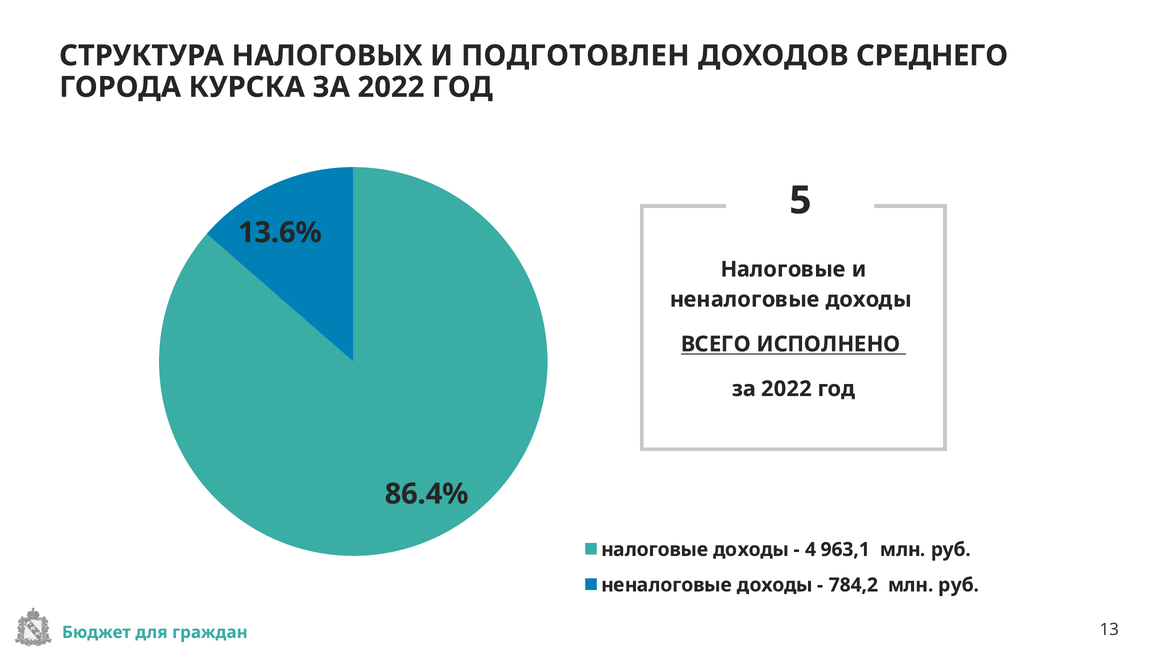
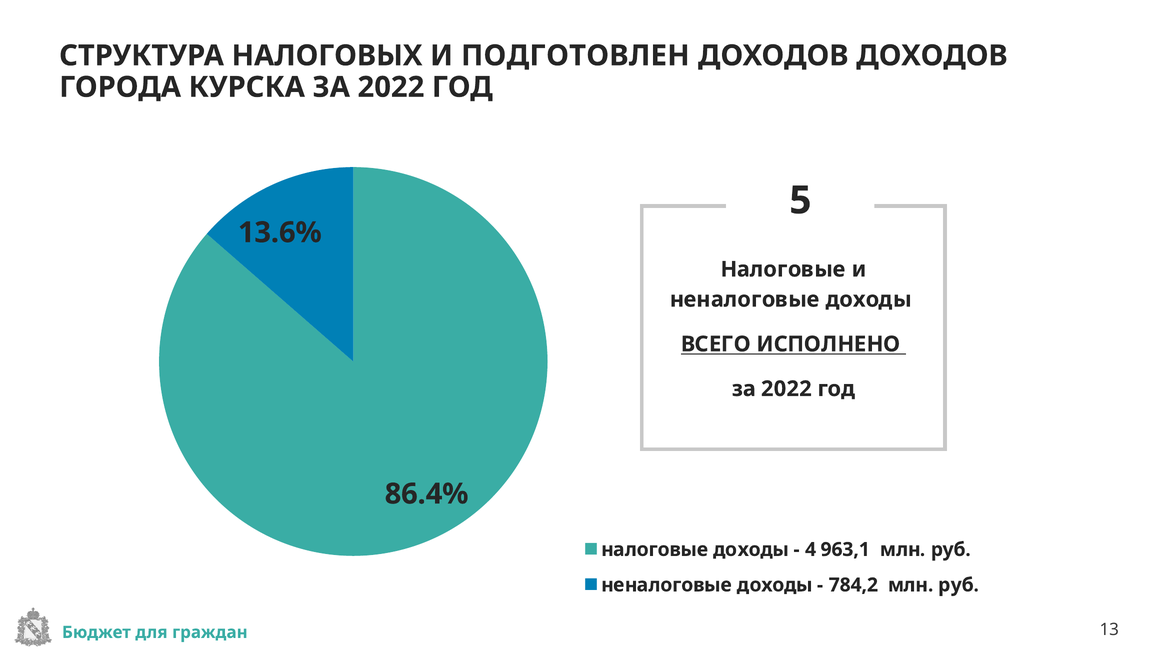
ДОХОДОВ СРЕДНЕГО: СРЕДНЕГО -> ДОХОДОВ (932, 56)
